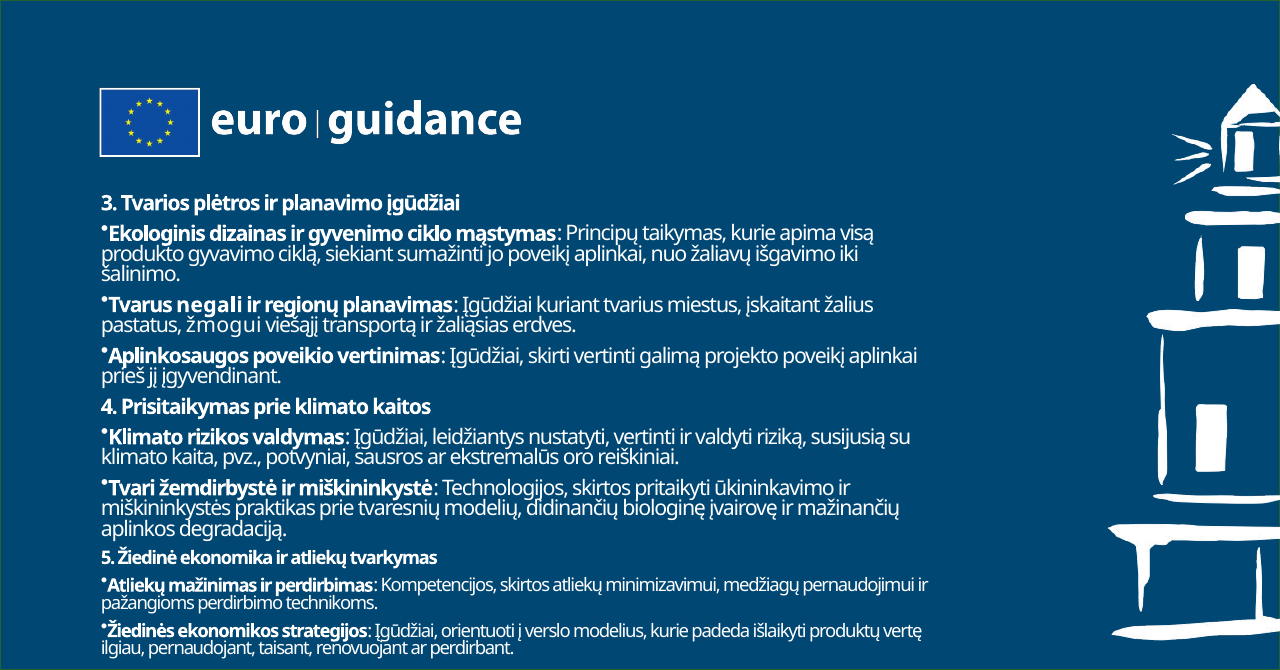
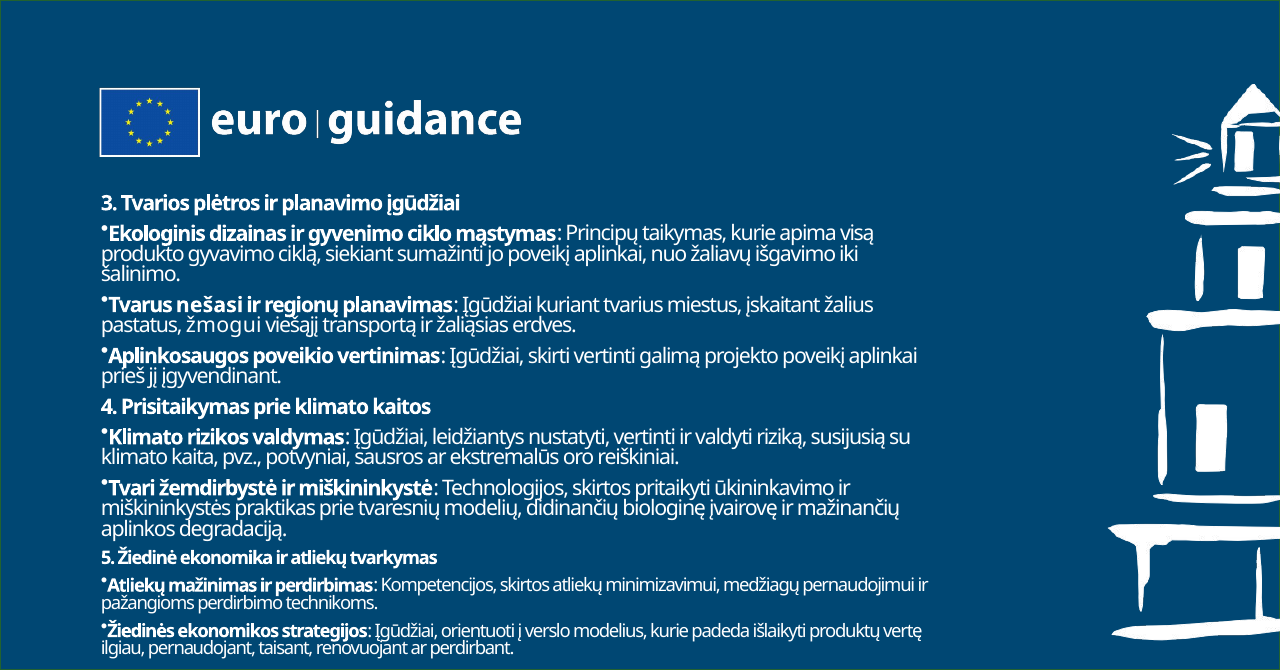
negali: negali -> nešasi (210, 305)
